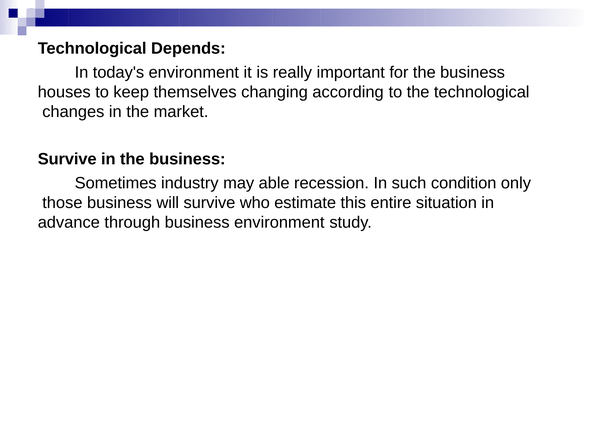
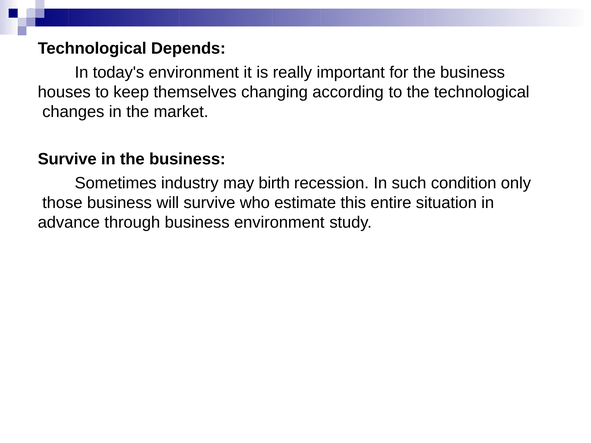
able: able -> birth (274, 183)
